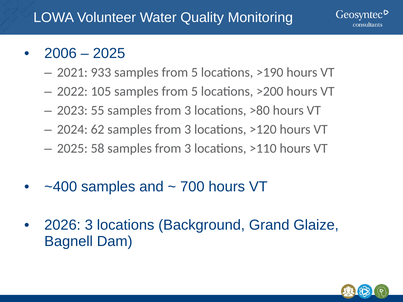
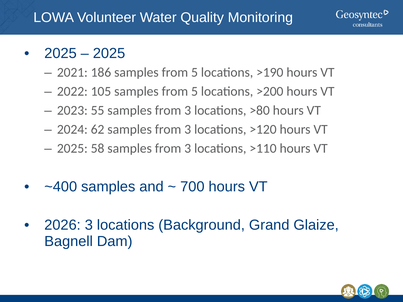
2006: 2006 -> 2025 (61, 53)
933: 933 -> 186 (101, 72)
